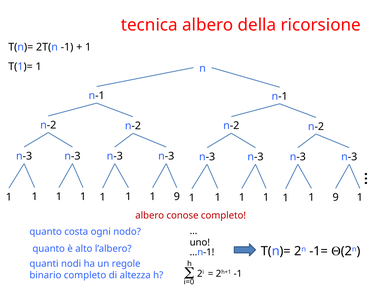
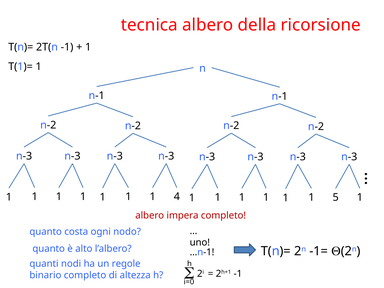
9: 9 -> 4 (177, 197)
9: 9 -> 5 (336, 197)
conose: conose -> impera (182, 215)
